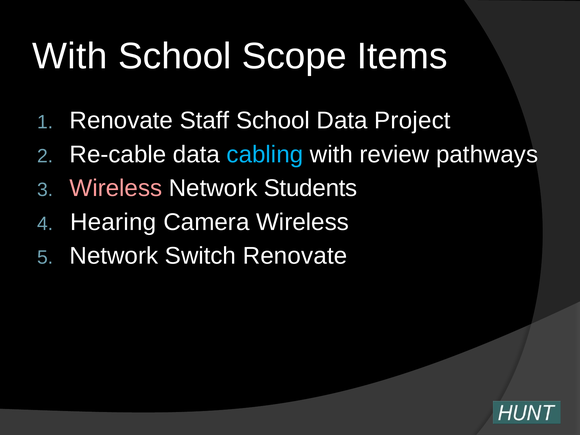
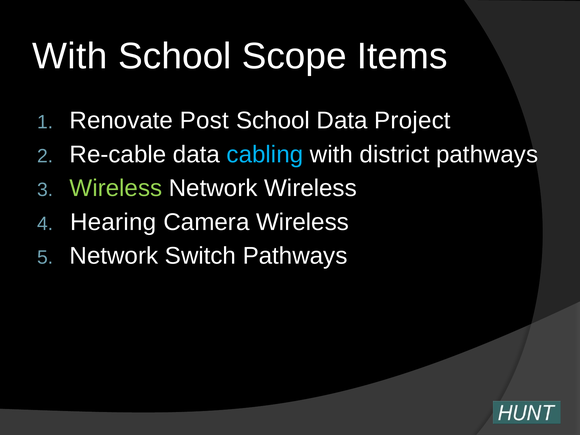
Staff: Staff -> Post (204, 121)
review: review -> district (394, 154)
Wireless colour: pink -> light green (116, 188)
Network Students: Students -> Wireless (310, 188)
Switch Renovate: Renovate -> Pathways (295, 256)
